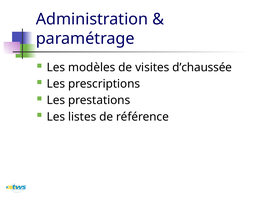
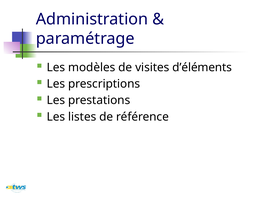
d’chaussée: d’chaussée -> d’éléments (202, 67)
